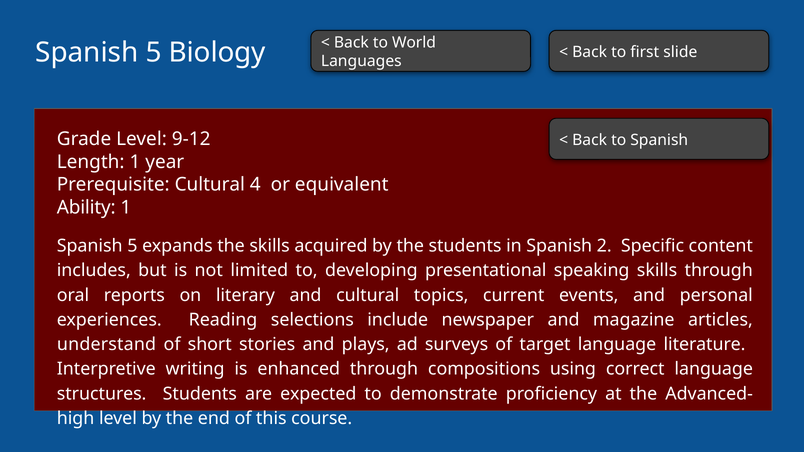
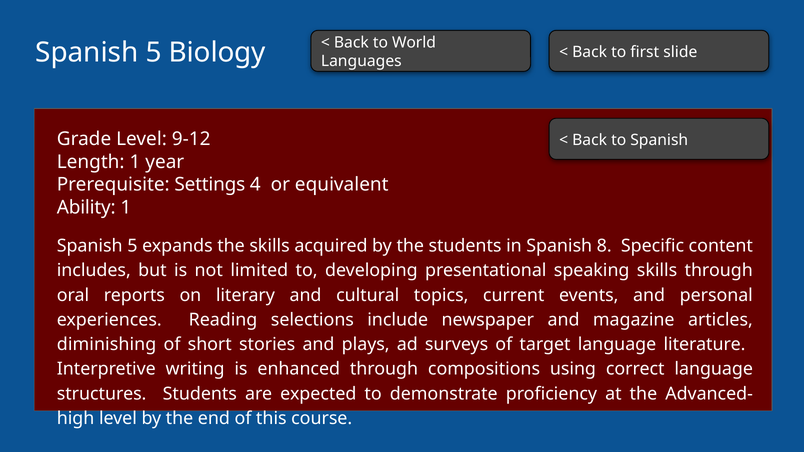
Prerequisite Cultural: Cultural -> Settings (210, 185)
2: 2 -> 8 (604, 246)
understand: understand -> diminishing (107, 345)
